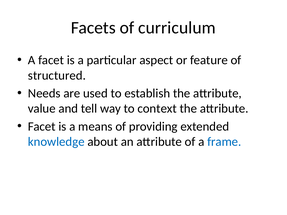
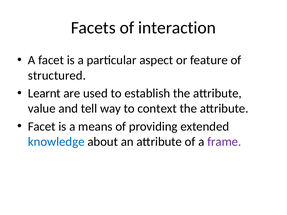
curriculum: curriculum -> interaction (177, 28)
Needs: Needs -> Learnt (44, 93)
frame colour: blue -> purple (224, 142)
